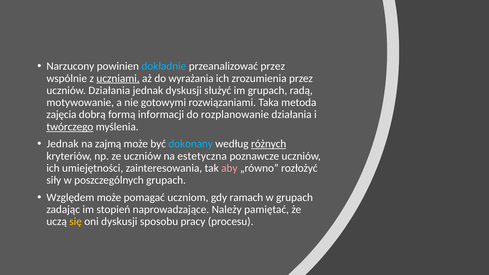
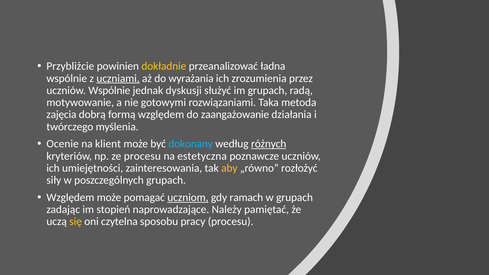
Narzucony: Narzucony -> Przybliżcie (70, 66)
dokładnie colour: light blue -> yellow (164, 66)
przeanalizować przez: przez -> ładna (273, 66)
uczniów Działania: Działania -> Wspólnie (109, 90)
formą informacji: informacji -> względem (161, 115)
rozplanowanie: rozplanowanie -> zaangażowanie (235, 115)
twórczego underline: present -> none (70, 127)
Jednak: Jednak -> Ocenie (63, 144)
zajmą: zajmą -> klient (108, 144)
ze uczniów: uczniów -> procesu (142, 156)
aby colour: pink -> yellow (229, 168)
uczniom underline: none -> present (188, 197)
oni dyskusji: dyskusji -> czytelna (119, 222)
